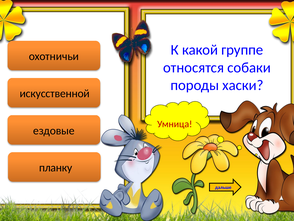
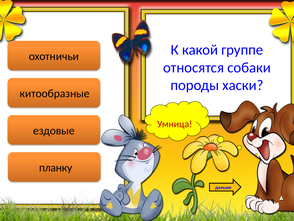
искусственной: искусственной -> китообразные (55, 93)
